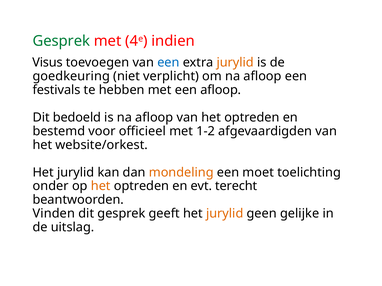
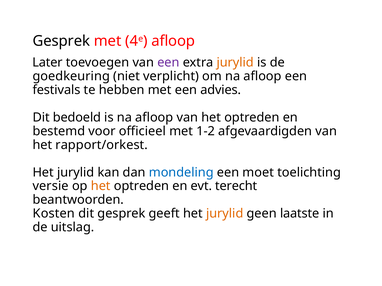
Gesprek colour: green -> black (61, 41)
4e indien: indien -> afloop (173, 41)
Visus: Visus -> Later (48, 63)
een colour: blue -> purple (168, 63)
een afloop: afloop -> advies (221, 90)
website/orkest: website/orkest -> rapport/orkest (102, 145)
mondeling colour: orange -> blue (181, 173)
onder: onder -> versie (51, 186)
Vinden: Vinden -> Kosten (54, 214)
gelijke: gelijke -> laatste (300, 214)
